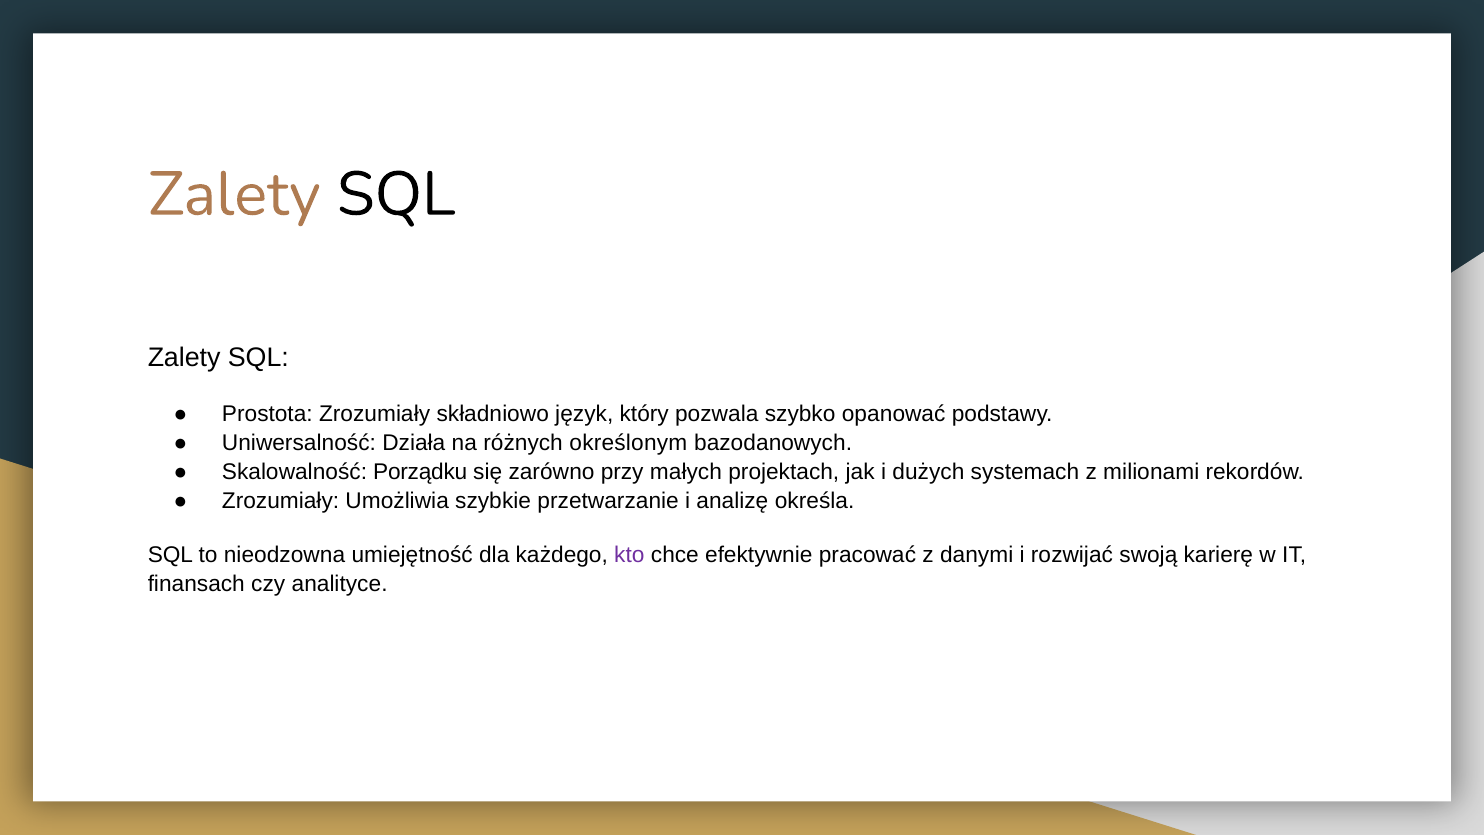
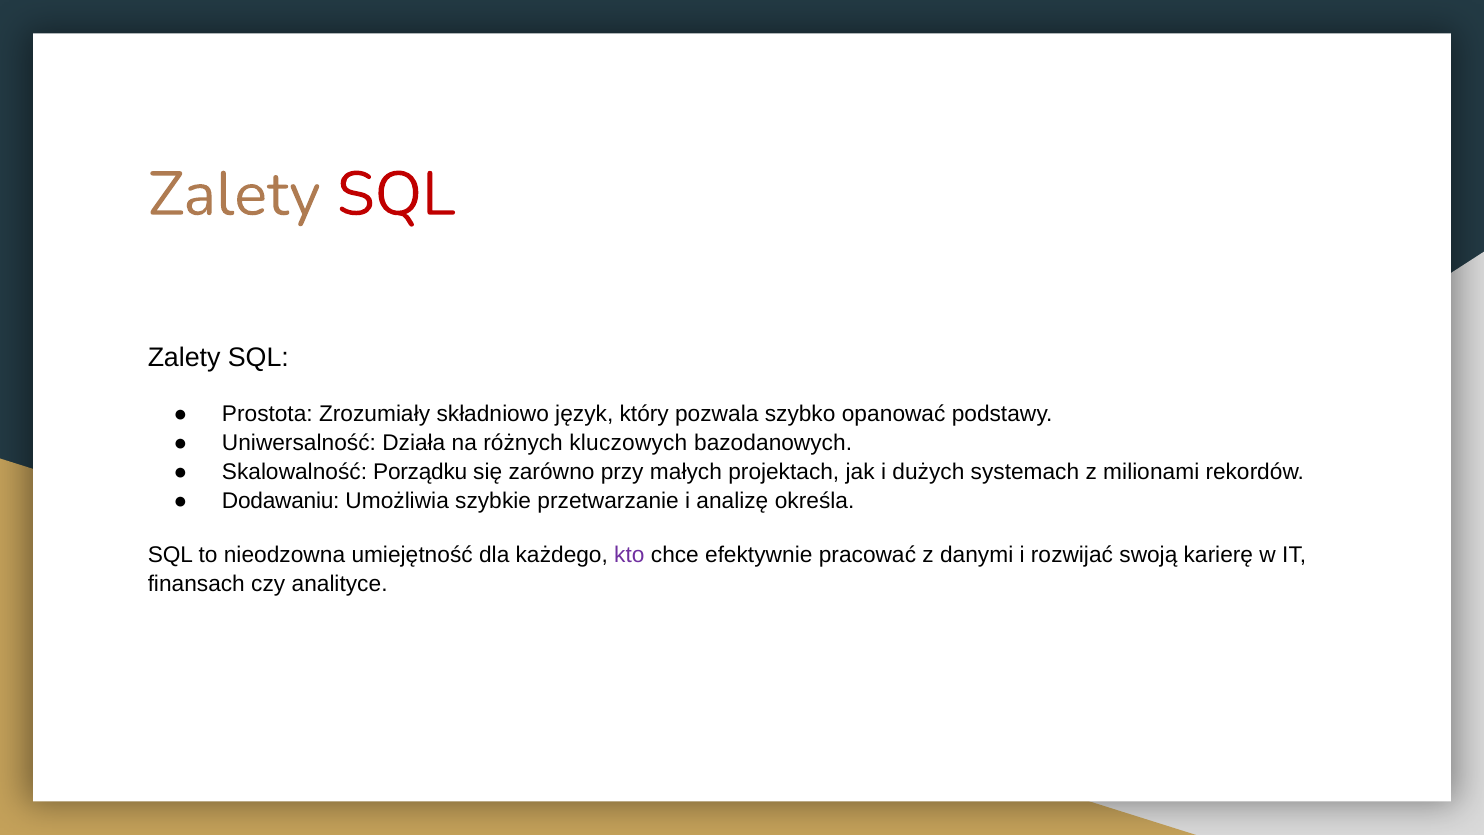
SQL colour: black -> red (396, 194)
określonym: określonym -> kluczowych (628, 443)
Zrozumiały: Zrozumiały -> Dodawaniu (281, 501)
